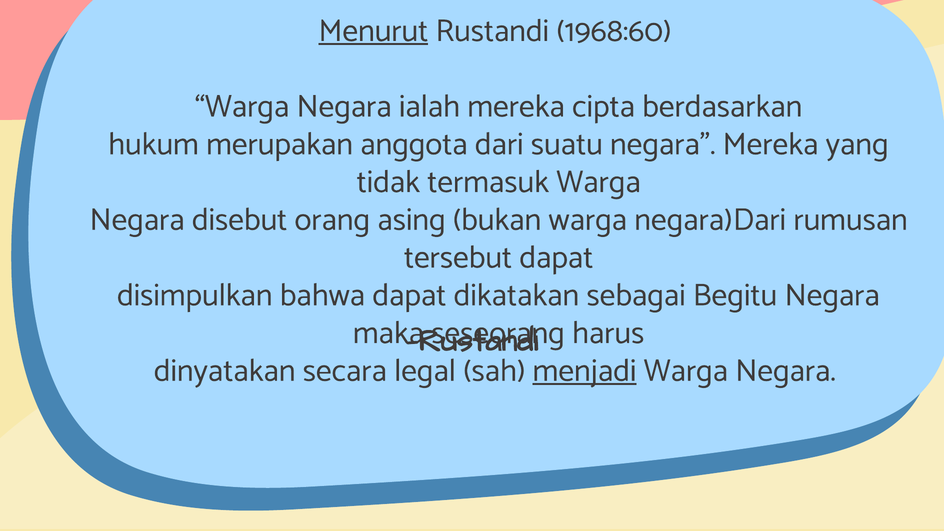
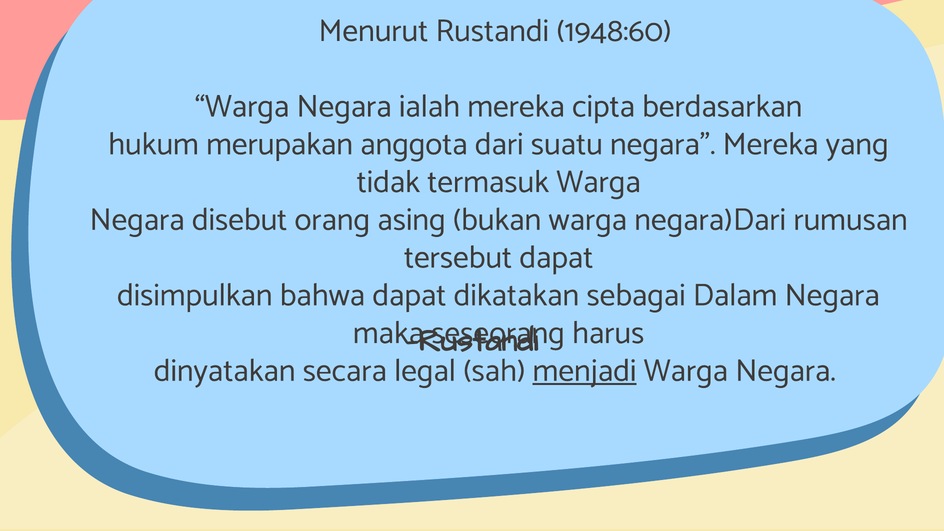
Menurut underline: present -> none (373, 31)
1968:60: 1968:60 -> 1948:60 (614, 31)
Begitu: Begitu -> Dalam (735, 295)
